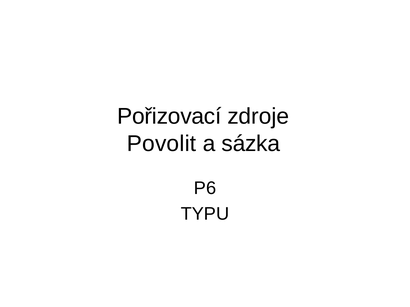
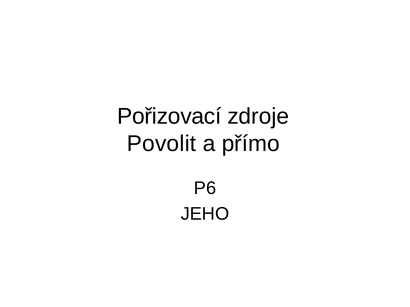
sázka: sázka -> přímo (251, 144)
TYPU: TYPU -> JEHO (205, 214)
